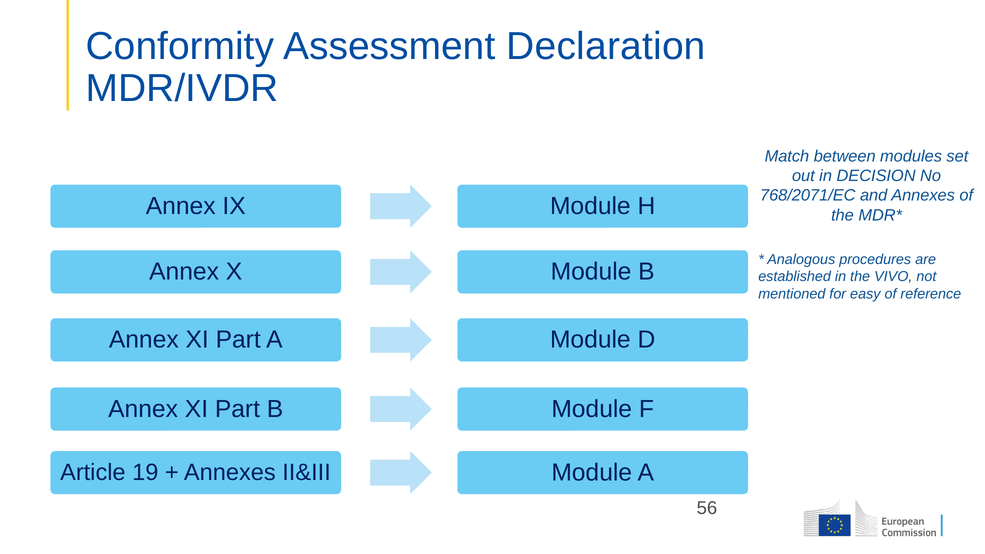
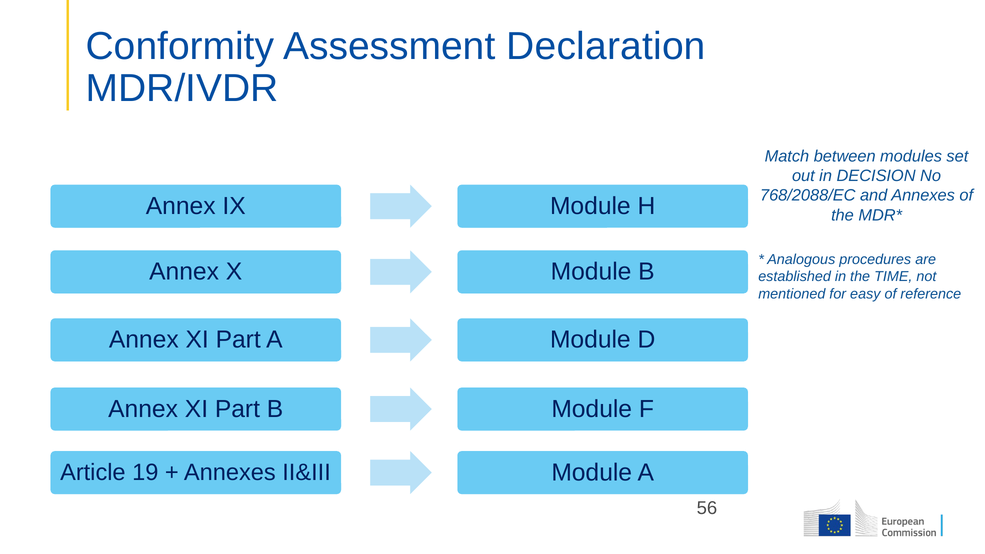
768/2071/EC: 768/2071/EC -> 768/2088/EC (808, 196)
VIVO: VIVO -> TIME (893, 277)
